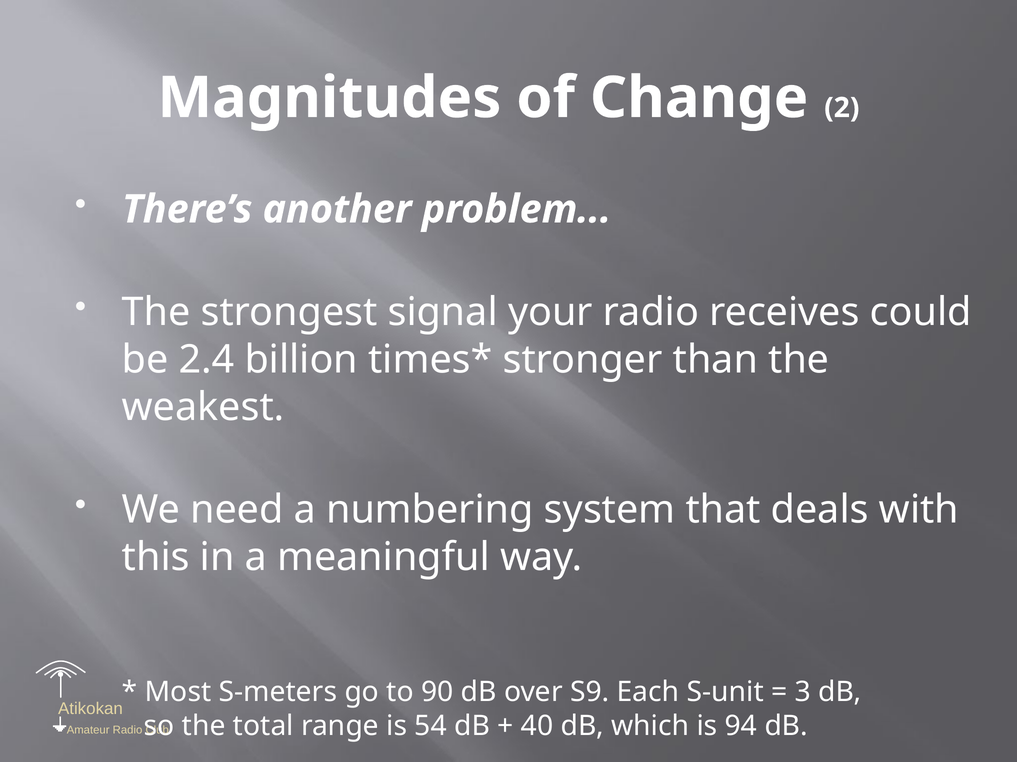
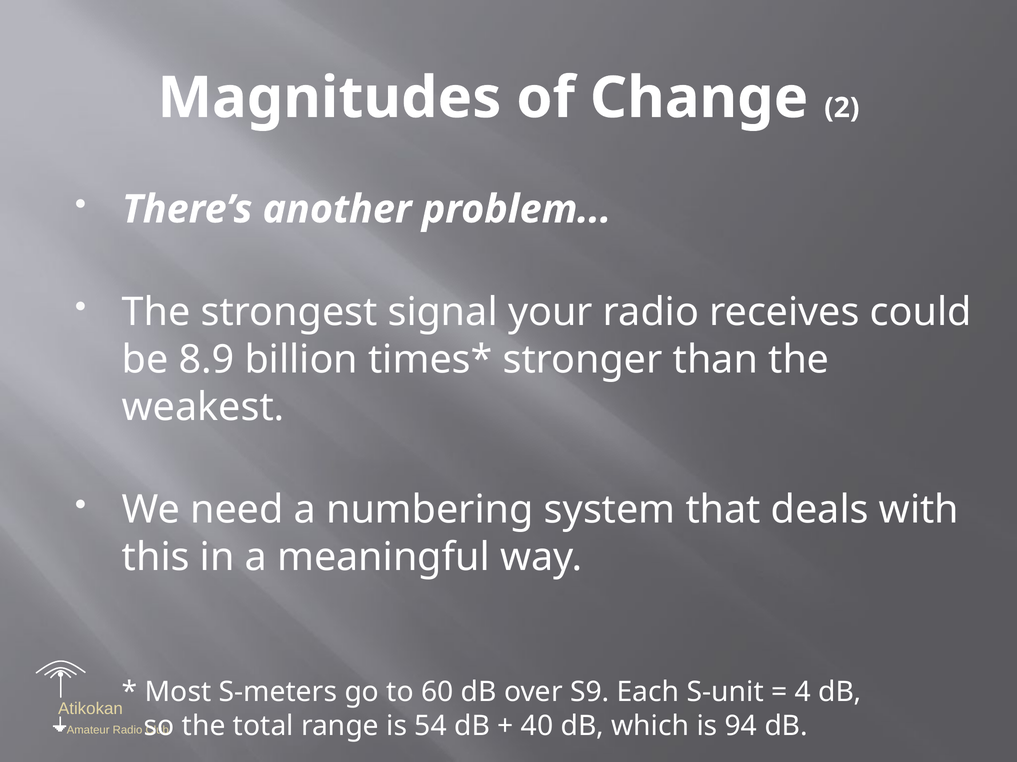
2.4: 2.4 -> 8.9 (207, 360)
90: 90 -> 60 (437, 693)
3: 3 -> 4 (803, 693)
